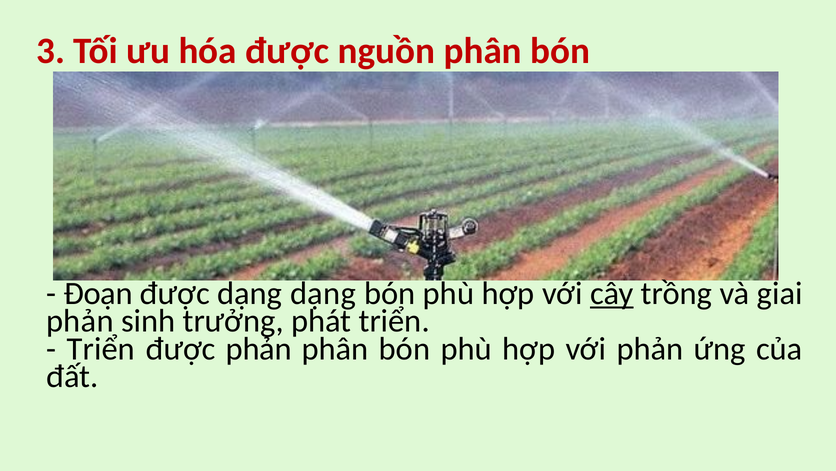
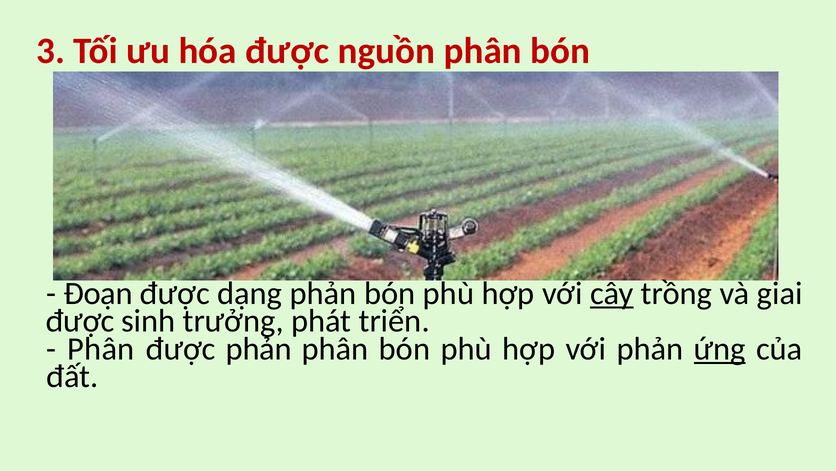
dạng dạng: dạng -> phản (323, 293)
phản: phản -> được (80, 321)
Triển: Triển -> Phân (101, 348)
ứng underline: none -> present (720, 348)
